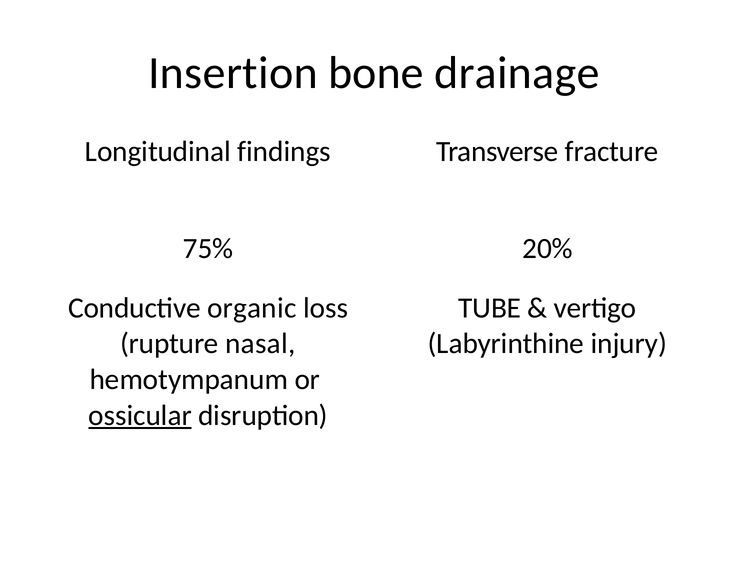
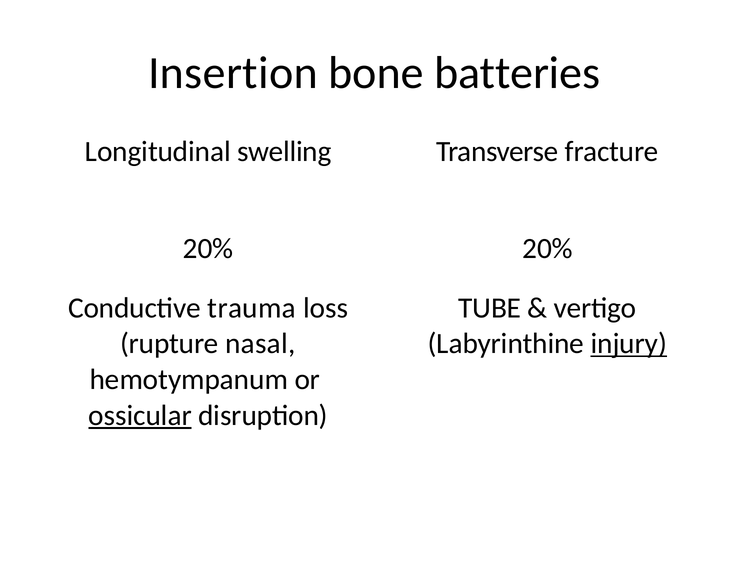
drainage: drainage -> batteries (517, 73)
findings: findings -> swelling (284, 152)
75%: 75% -> 20% (208, 249)
organic: organic -> trauma (252, 308)
injury underline: none -> present (629, 344)
